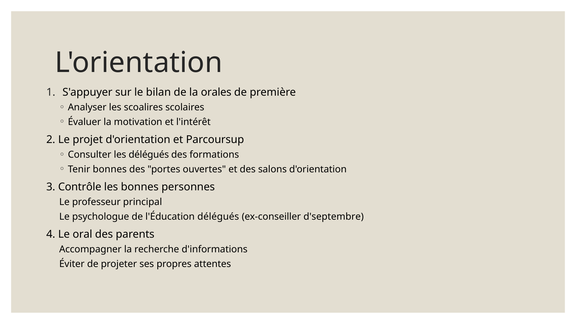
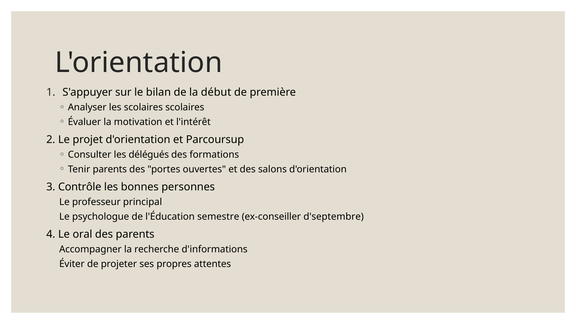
orales: orales -> début (216, 92)
les scoalires: scoalires -> scolaires (143, 107)
Tenir bonnes: bonnes -> parents (110, 169)
l'Éducation délégués: délégués -> semestre (218, 217)
